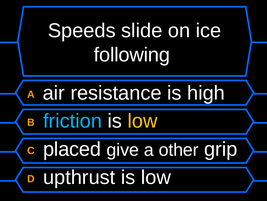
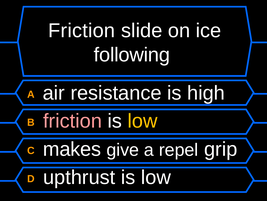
Speeds: Speeds -> Friction (82, 31)
friction colour: light blue -> pink (72, 121)
placed: placed -> makes (72, 149)
other: other -> repel (179, 149)
